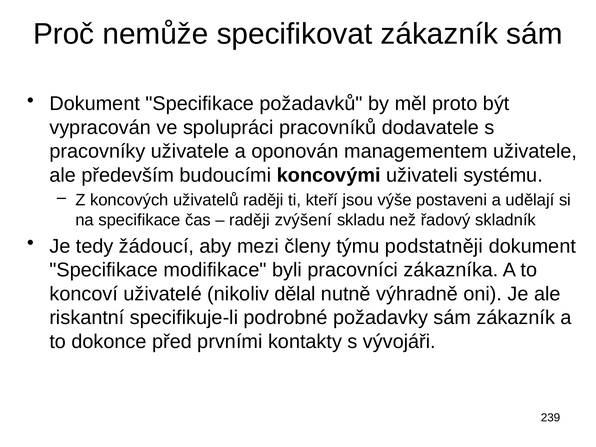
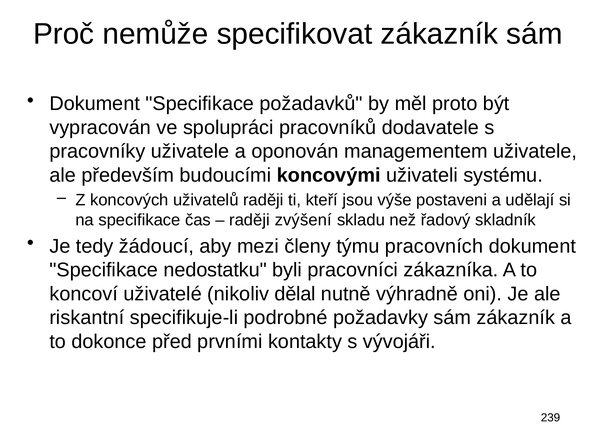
podstatněji: podstatněji -> pracovních (434, 246)
modifikace: modifikace -> nedostatku (215, 270)
